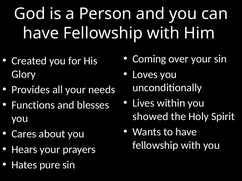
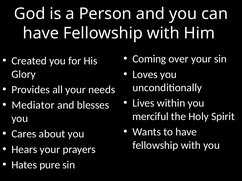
Functions: Functions -> Mediator (33, 105)
showed: showed -> merciful (151, 117)
